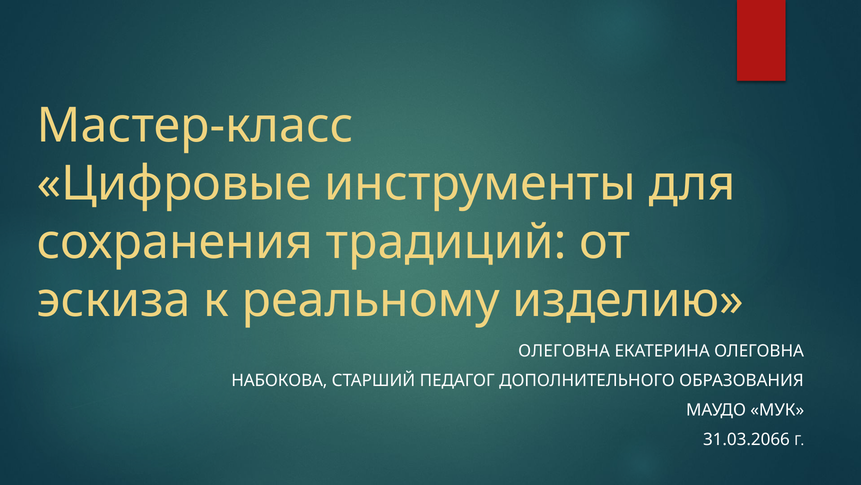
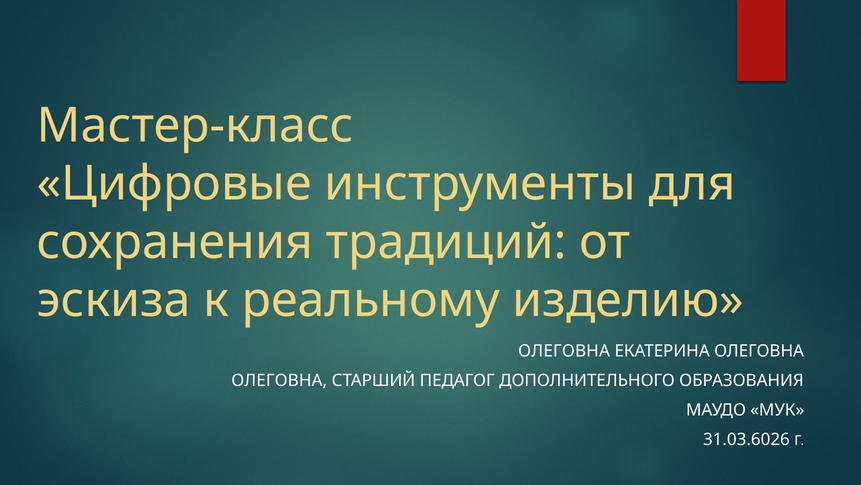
НАБОКОВА: НАБОКОВА -> ОЛЕГОВНА (279, 380)
31.03.2066: 31.03.2066 -> 31.03.6026 (746, 439)
